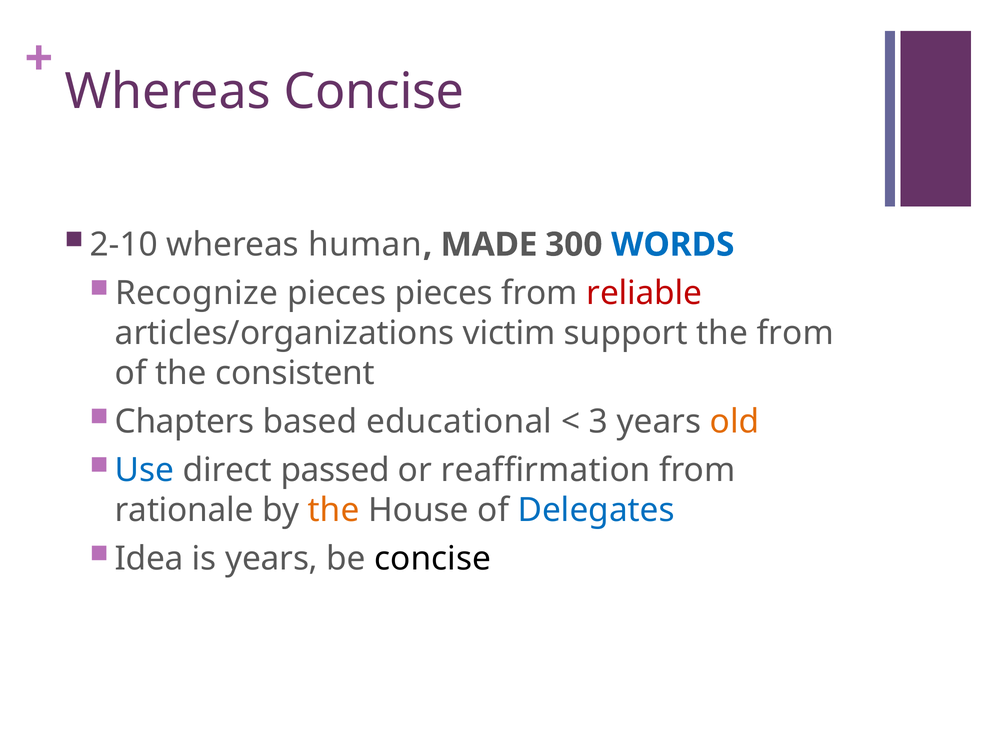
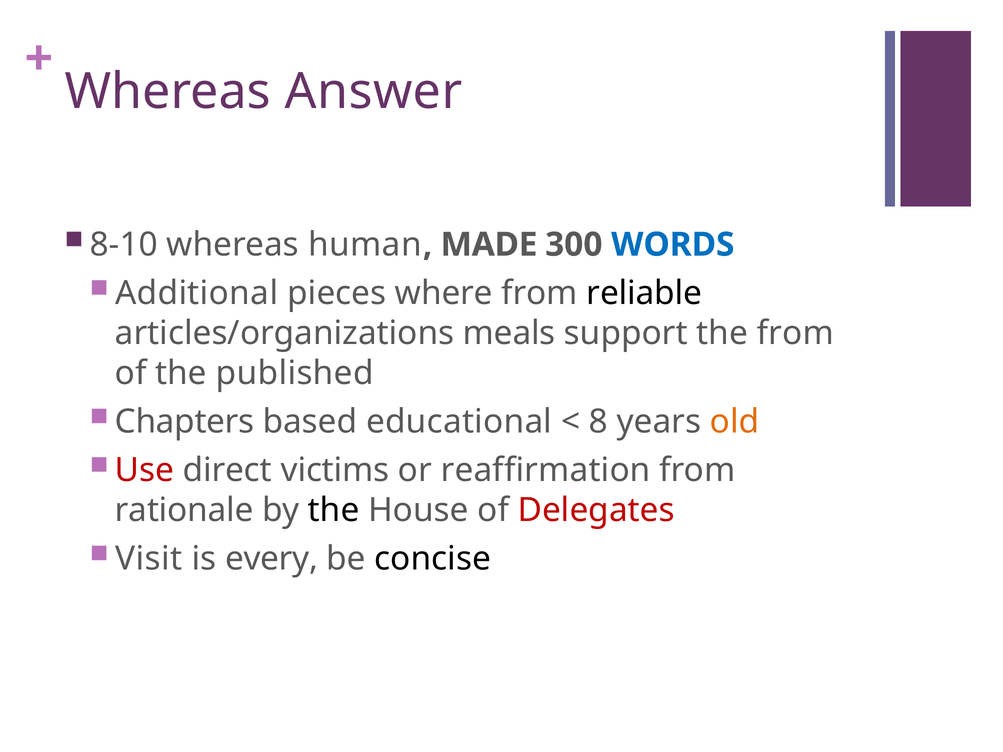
Whereas Concise: Concise -> Answer (373, 92)
2-10: 2-10 -> 8-10 (124, 245)
Recognize: Recognize -> Additional (197, 293)
pieces pieces: pieces -> where (444, 293)
reliable colour: red -> black (644, 293)
victim: victim -> meals (509, 333)
consistent: consistent -> published (295, 373)
3: 3 -> 8 (598, 422)
Use colour: blue -> red (145, 470)
passed: passed -> victims (335, 470)
the colour: orange -> black (334, 511)
Delegates colour: blue -> red (596, 511)
Idea: Idea -> Visit (149, 559)
is years: years -> every (272, 559)
